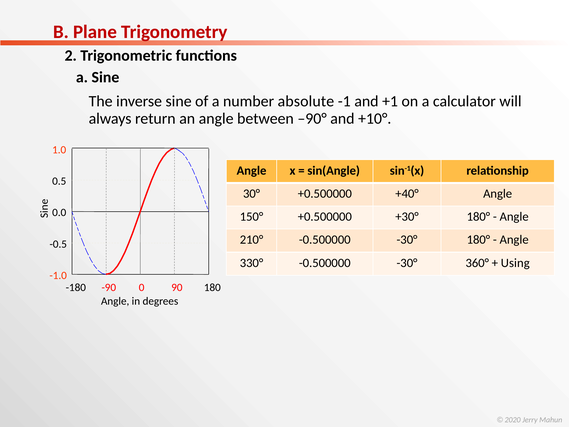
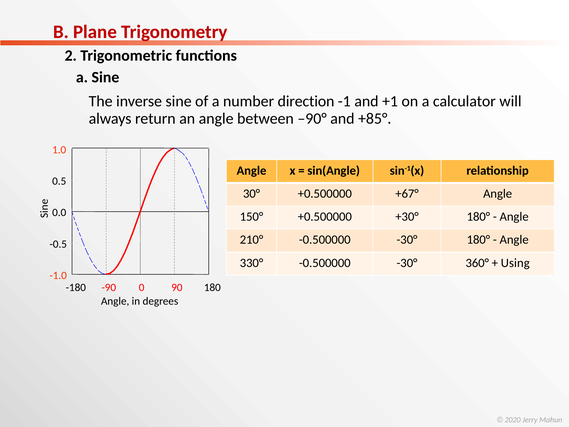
absolute: absolute -> direction (306, 101)
+10°: +10° -> +85° (375, 118)
+40°: +40° -> +67° (407, 194)
